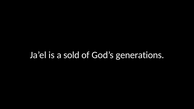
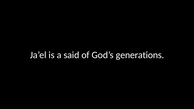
sold: sold -> said (71, 55)
